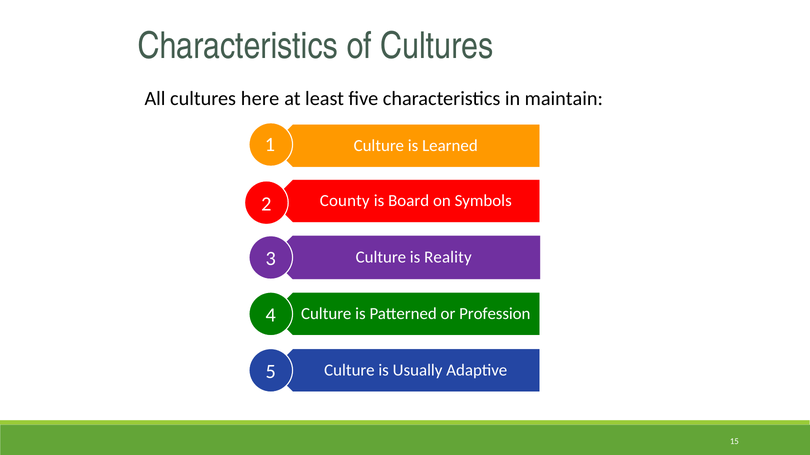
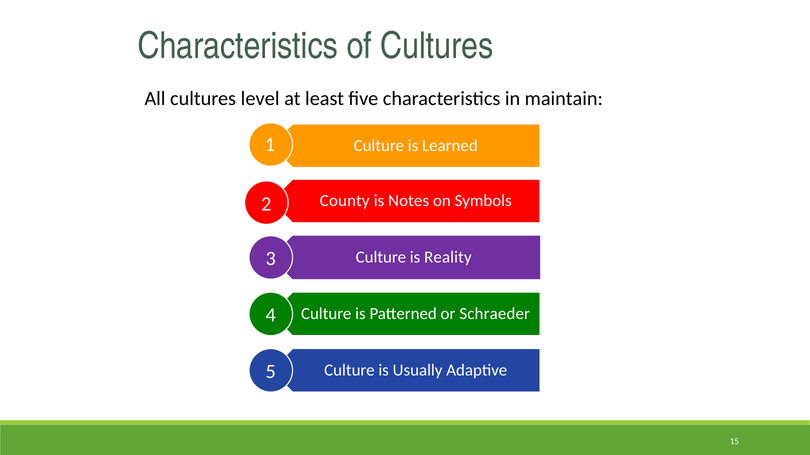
here: here -> level (260, 98)
Board: Board -> Notes (409, 201)
Profession: Profession -> Schraeder (495, 314)
